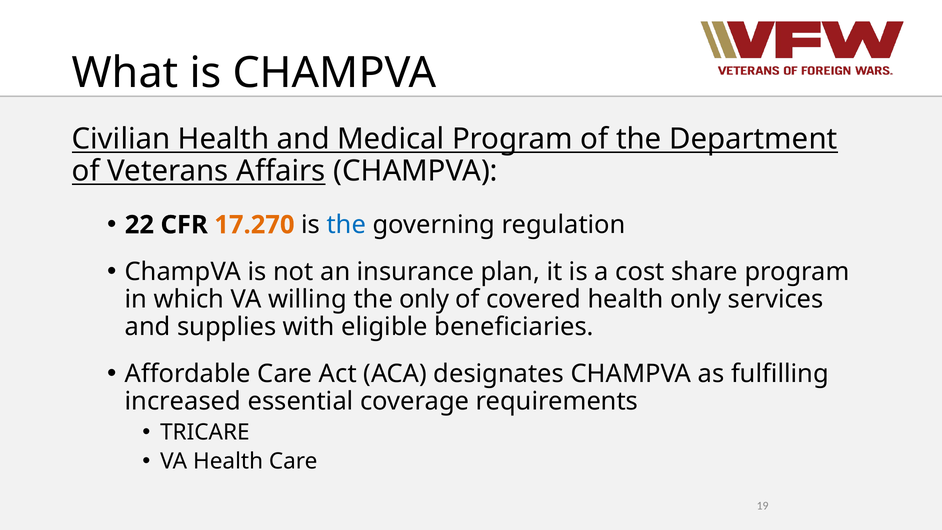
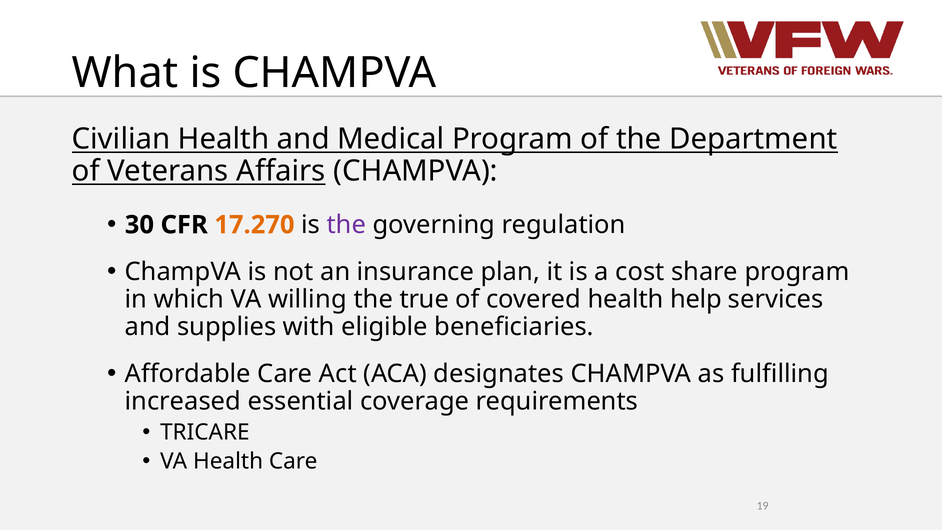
22: 22 -> 30 (139, 225)
the colour: blue -> purple (346, 225)
the only: only -> true (424, 299)
health only: only -> help (696, 299)
